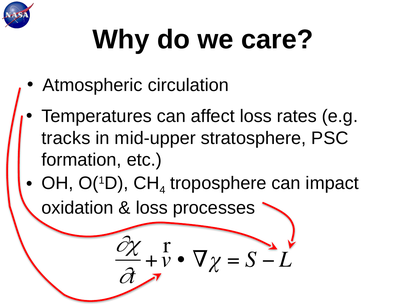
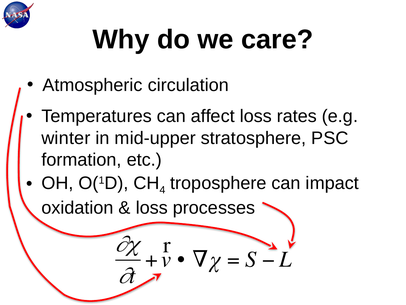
tracks: tracks -> winter (66, 138)
